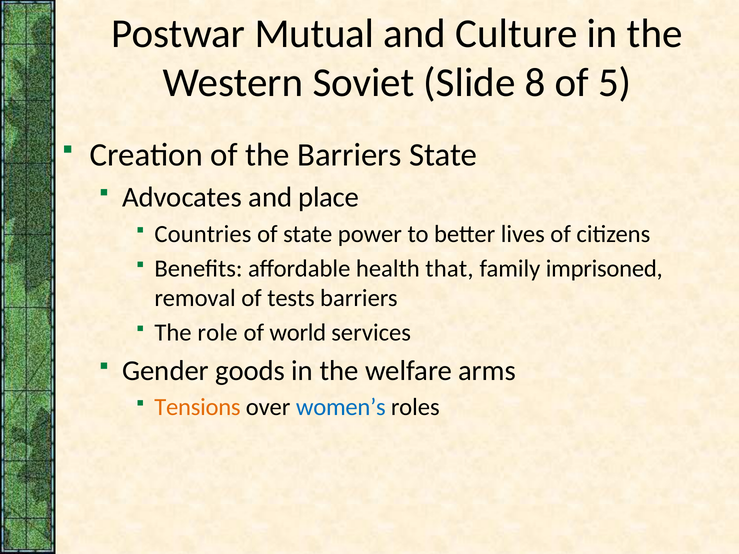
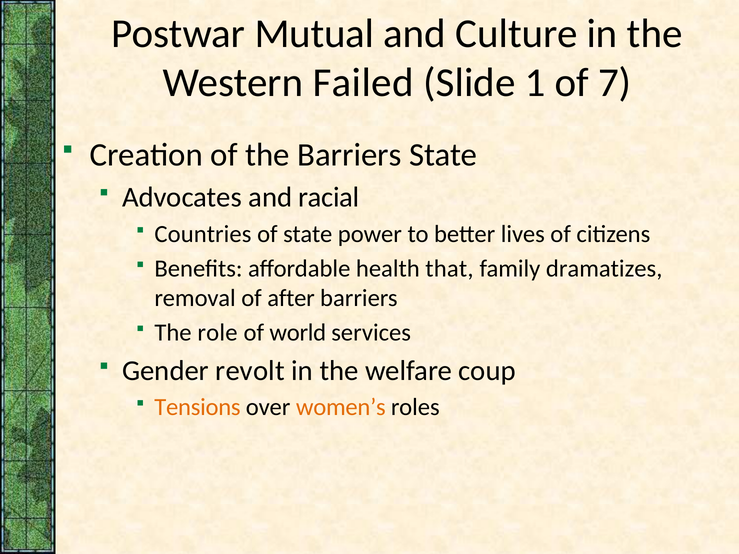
Soviet: Soviet -> Failed (363, 83)
8: 8 -> 1 (535, 83)
5: 5 -> 7 (615, 83)
place: place -> racial (329, 197)
imprisoned: imprisoned -> dramatizes (604, 269)
tests: tests -> after (291, 298)
goods: goods -> revolt (250, 371)
arms: arms -> coup (487, 371)
women’s colour: blue -> orange (341, 407)
